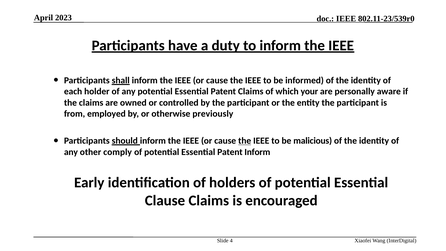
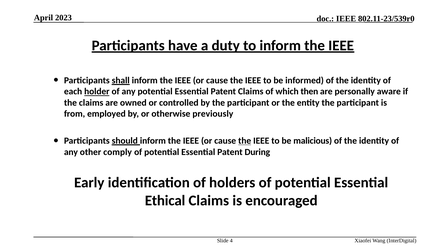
holder underline: none -> present (97, 92)
your: your -> then (309, 92)
Patent Inform: Inform -> During (257, 152)
Clause: Clause -> Ethical (165, 200)
